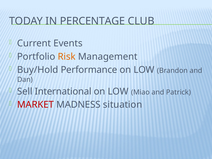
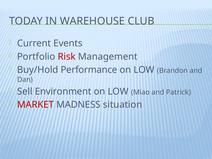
PERCENTAGE: PERCENTAGE -> WAREHOUSE (92, 21)
Risk colour: orange -> red (67, 57)
International: International -> Environment (63, 91)
